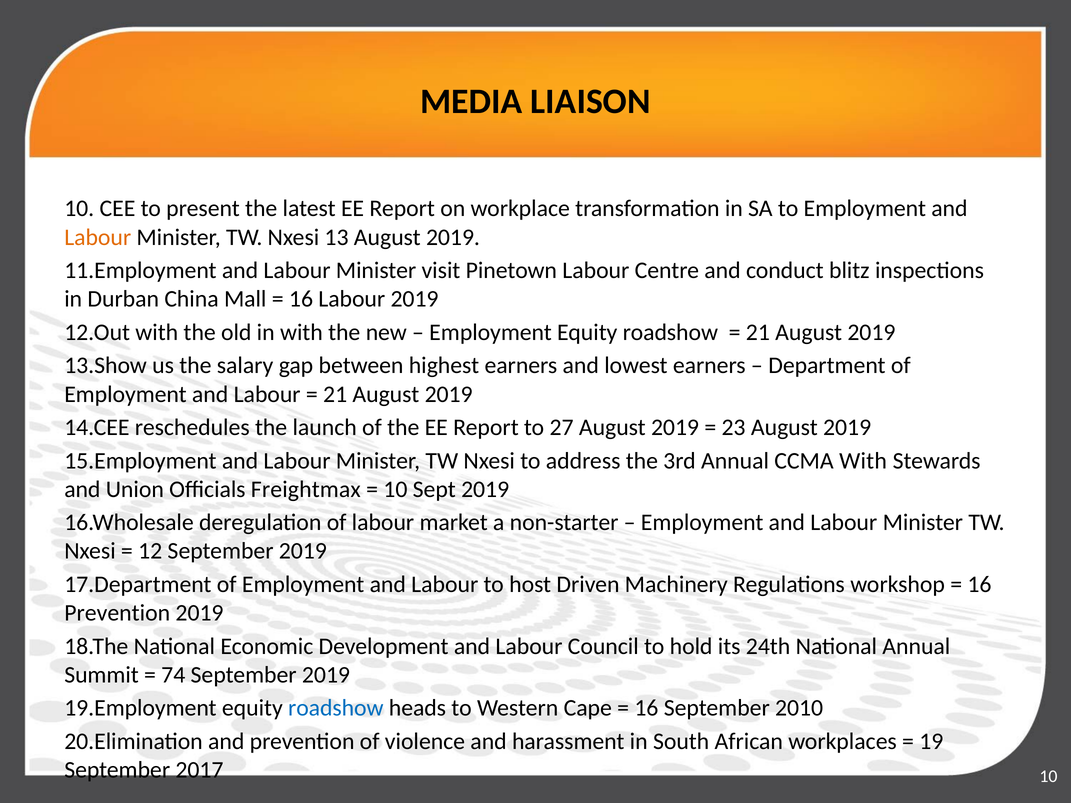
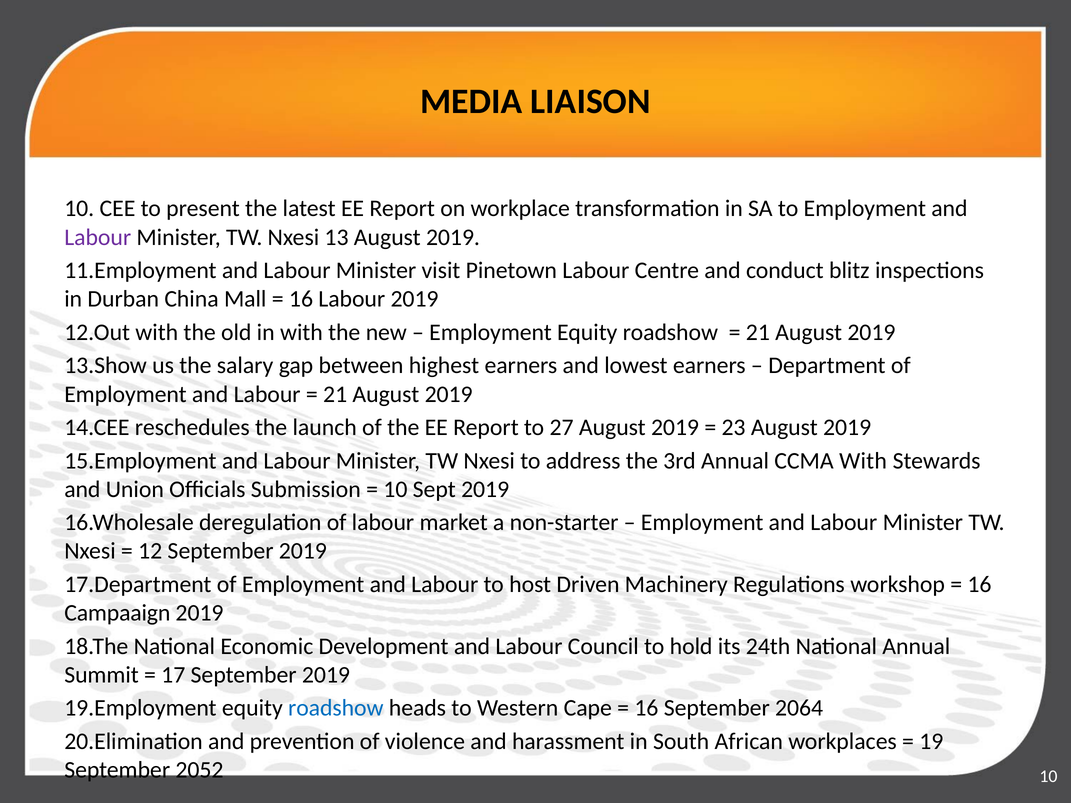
Labour colour: orange -> purple (98, 237)
Freightmax: Freightmax -> Submission (306, 489)
Prevention: Prevention -> Campaaign (117, 613)
74: 74 -> 17 (173, 675)
2010: 2010 -> 2064 (799, 708)
2017: 2017 -> 2052 (200, 770)
